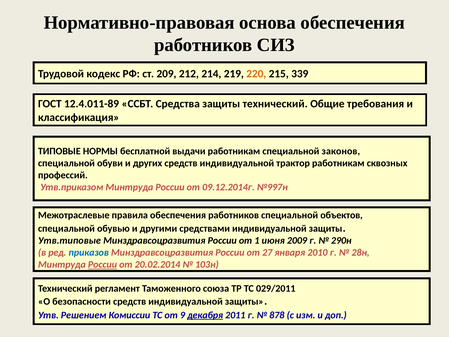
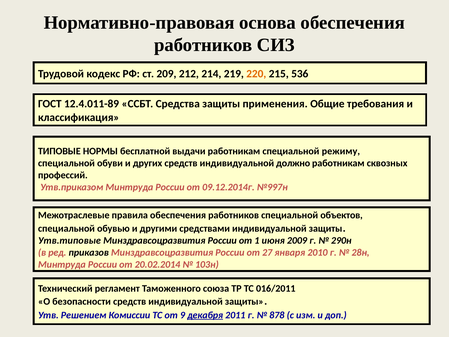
339: 339 -> 536 (300, 74)
защиты технический: технический -> применения (275, 104)
законов: законов -> режиму (341, 151)
трактор: трактор -> должно (293, 163)
приказов colour: blue -> black (89, 252)
России underline: present -> none (102, 264)
029/2011: 029/2011 -> 016/2011 (276, 288)
